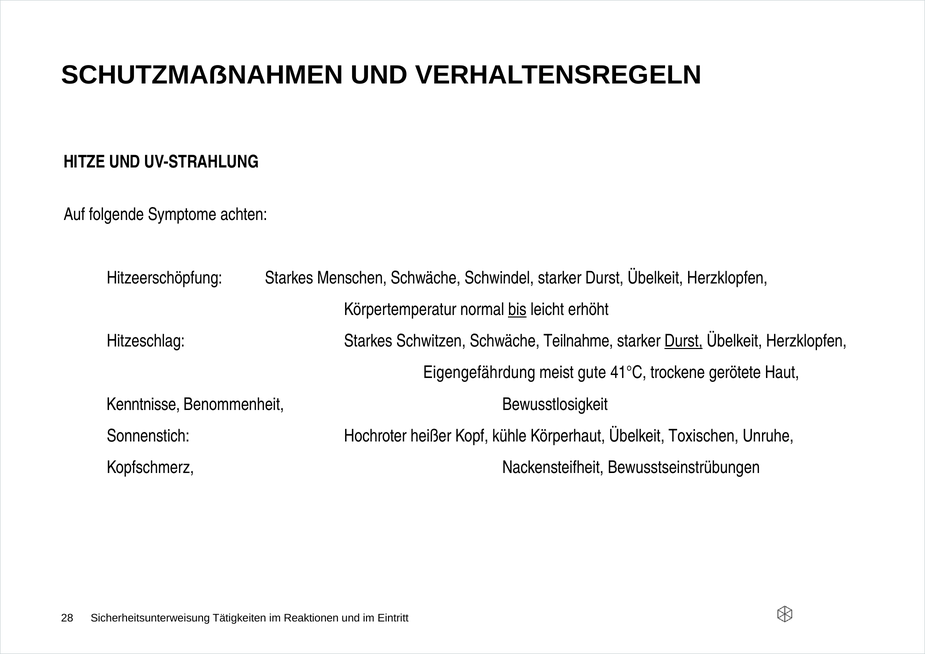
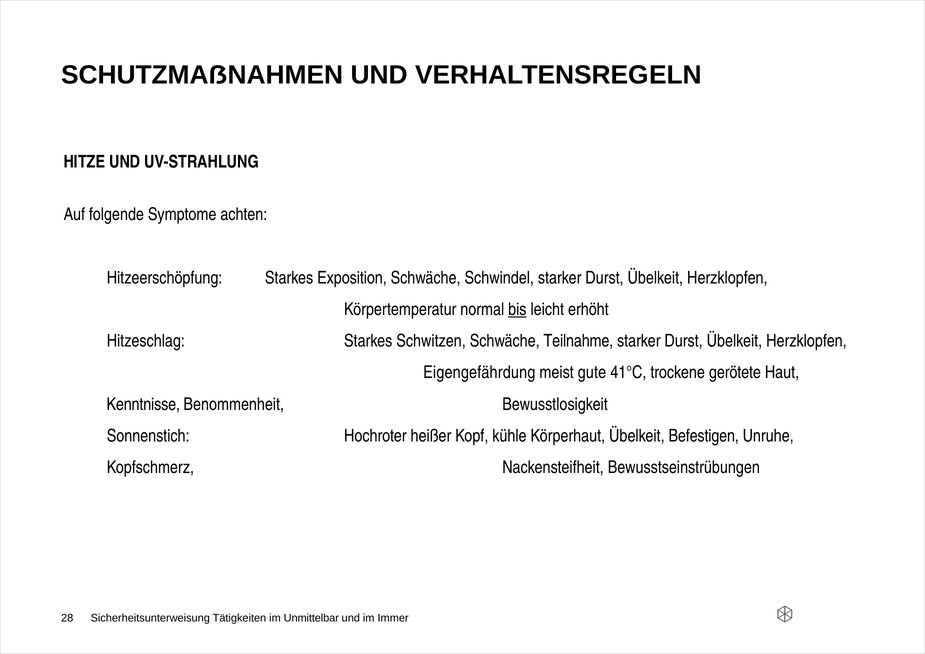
Menschen: Menschen -> Exposition (352, 278)
Durst underline: present -> none (684, 341)
Toxischen: Toxischen -> Befestigen (704, 436)
Reaktionen: Reaktionen -> Unmittelbar (311, 618)
Eintritt: Eintritt -> Immer (393, 618)
